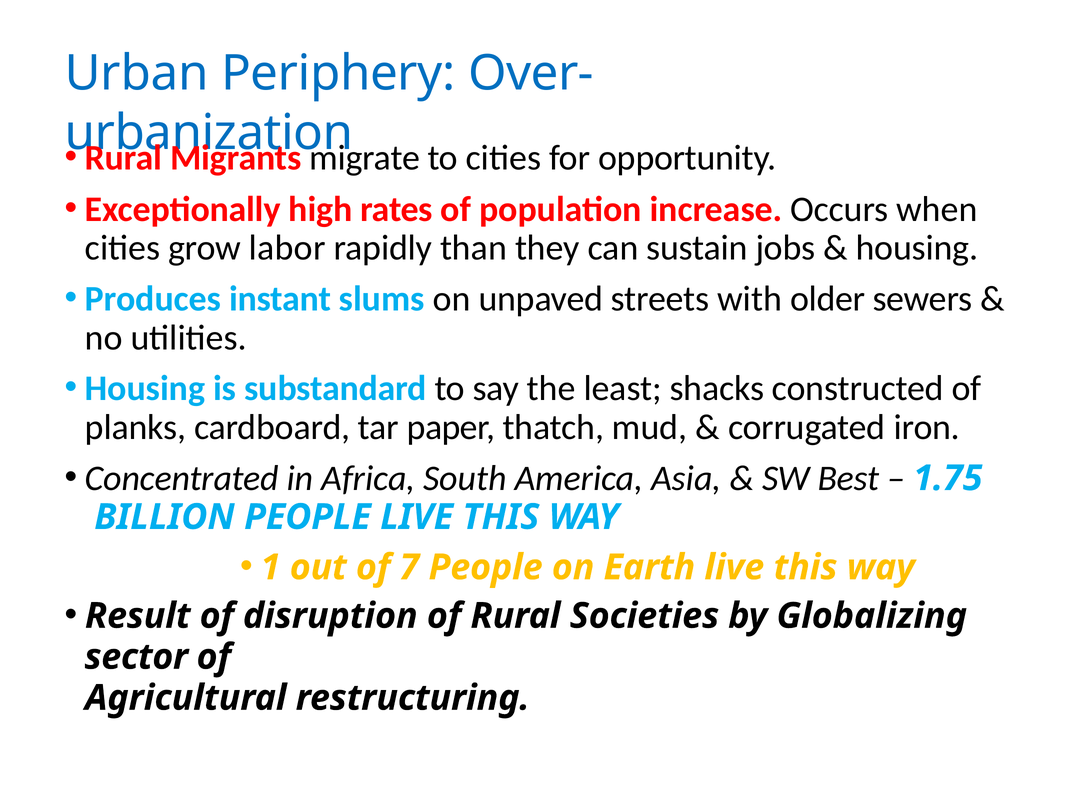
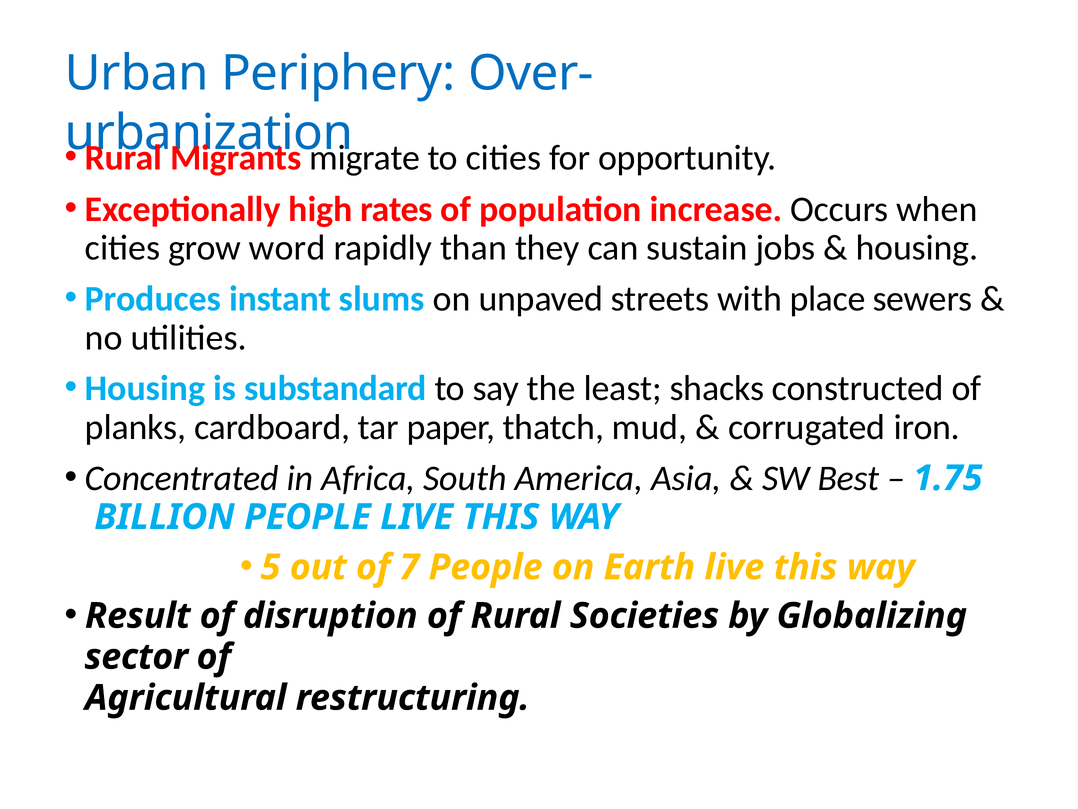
labor: labor -> word (287, 248)
older: older -> place (828, 299)
1: 1 -> 5 (271, 567)
